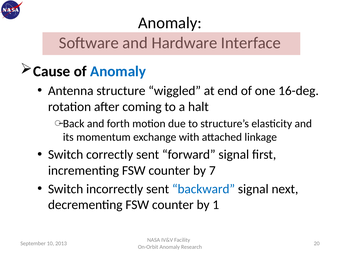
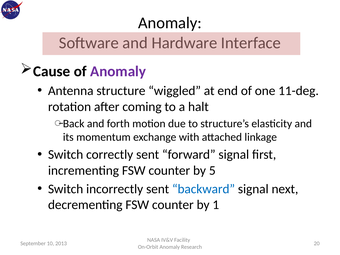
Anomaly colour: blue -> purple (118, 71)
16-deg: 16-deg -> 11-deg (299, 91)
7: 7 -> 5 (212, 170)
